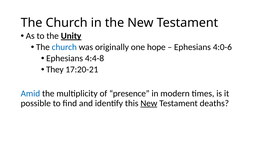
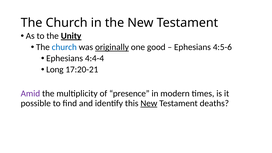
originally underline: none -> present (112, 47)
hope: hope -> good (156, 47)
4:0-6: 4:0-6 -> 4:5-6 (222, 47)
4:4-8: 4:4-8 -> 4:4-4 (95, 58)
They: They -> Long (55, 70)
Amid colour: blue -> purple (30, 93)
